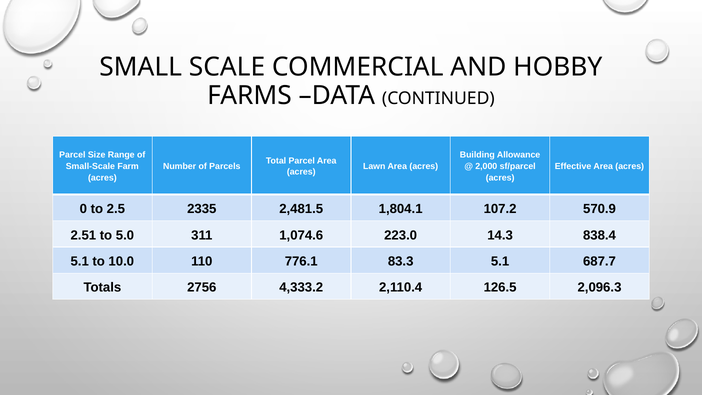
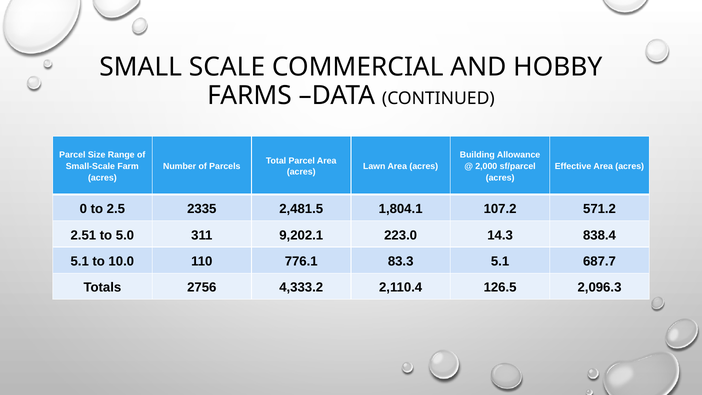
570.9: 570.9 -> 571.2 (600, 209)
1,074.6: 1,074.6 -> 9,202.1 (301, 235)
